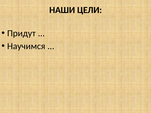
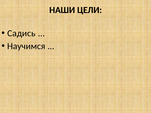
Придут: Придут -> Садись (21, 33)
